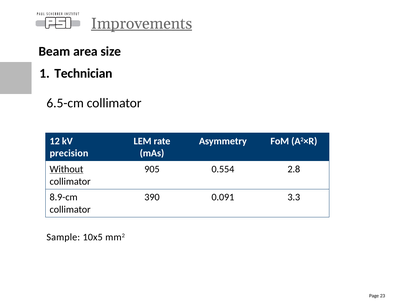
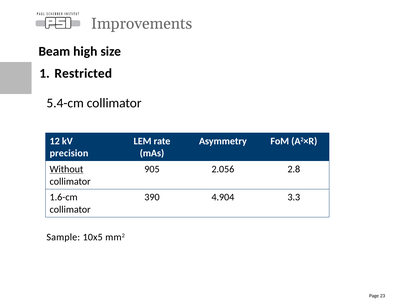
Improvements underline: present -> none (142, 24)
area: area -> high (85, 51)
Technician: Technician -> Restricted (83, 73)
6.5-cm: 6.5-cm -> 5.4-cm (65, 103)
0.554: 0.554 -> 2.056 (223, 169)
8.9-cm: 8.9-cm -> 1.6-cm (64, 197)
0.091: 0.091 -> 4.904 (223, 197)
